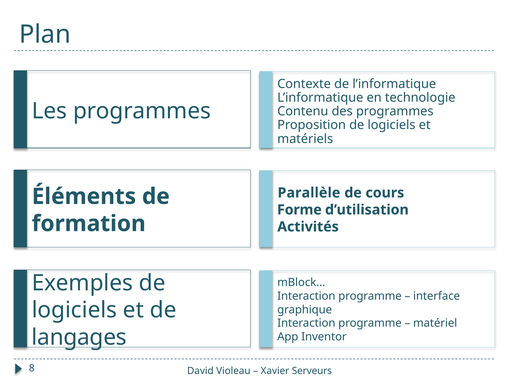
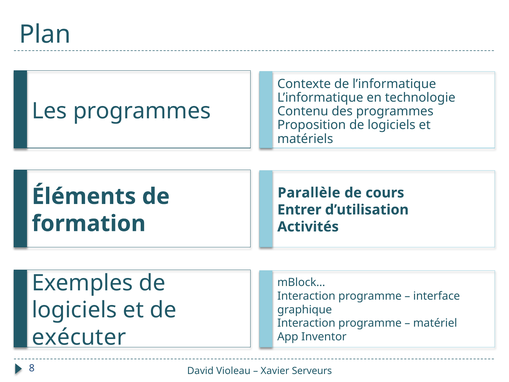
Forme: Forme -> Entrer (299, 210)
langages: langages -> exécuter (79, 337)
